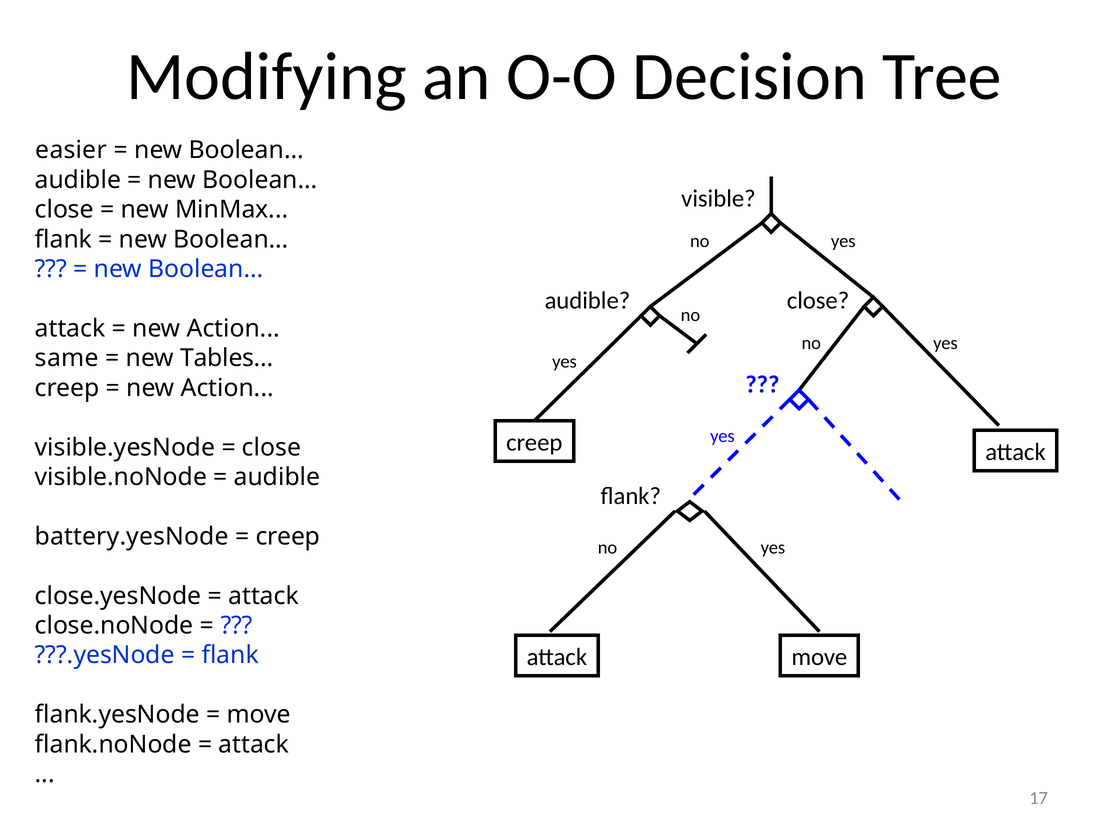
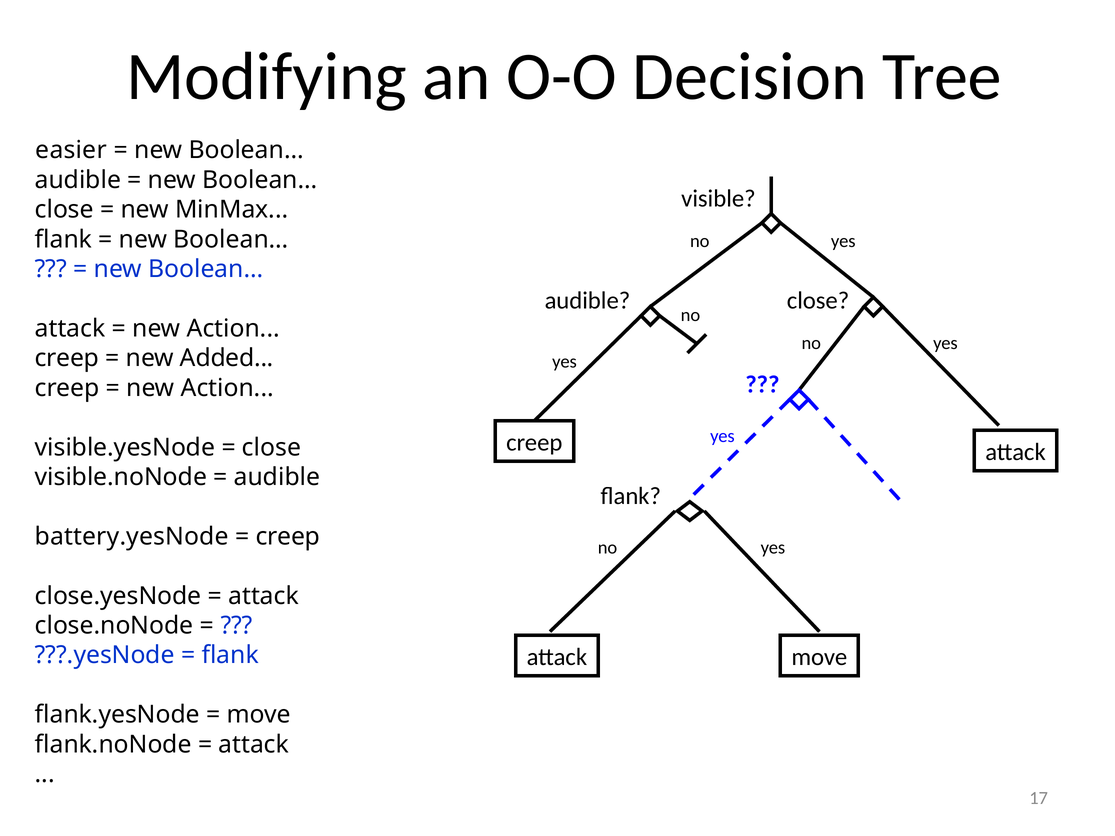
same: same -> creep (67, 358)
Tables: Tables -> Added (227, 358)
